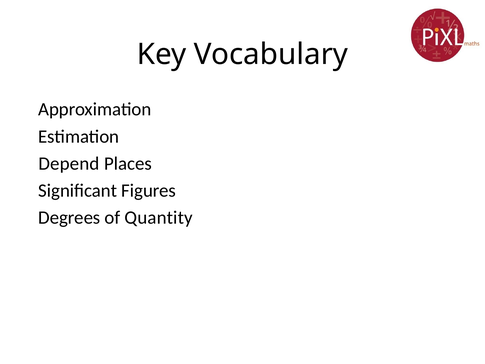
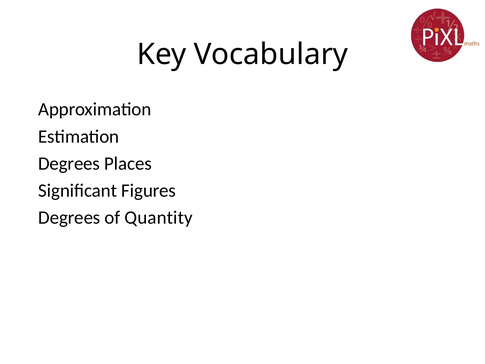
Depend: Depend -> Degrees (69, 163)
